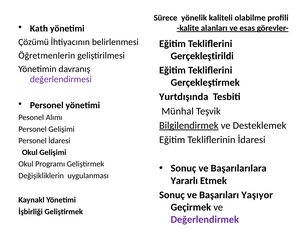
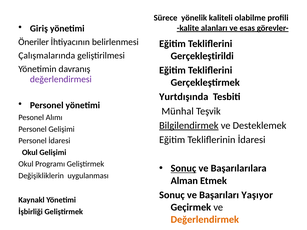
Kath: Kath -> Giriş (39, 29)
Çözümü: Çözümü -> Öneriler (34, 42)
Öğretmenlerin: Öğretmenlerin -> Çalışmalarında (47, 56)
Sonuç underline: none -> present (183, 169)
Yararlı: Yararlı -> Alman (184, 181)
Değerlendirmek colour: purple -> orange (205, 220)
